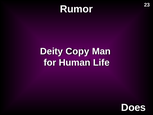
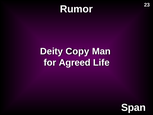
Human: Human -> Agreed (75, 62)
Does: Does -> Span (133, 107)
